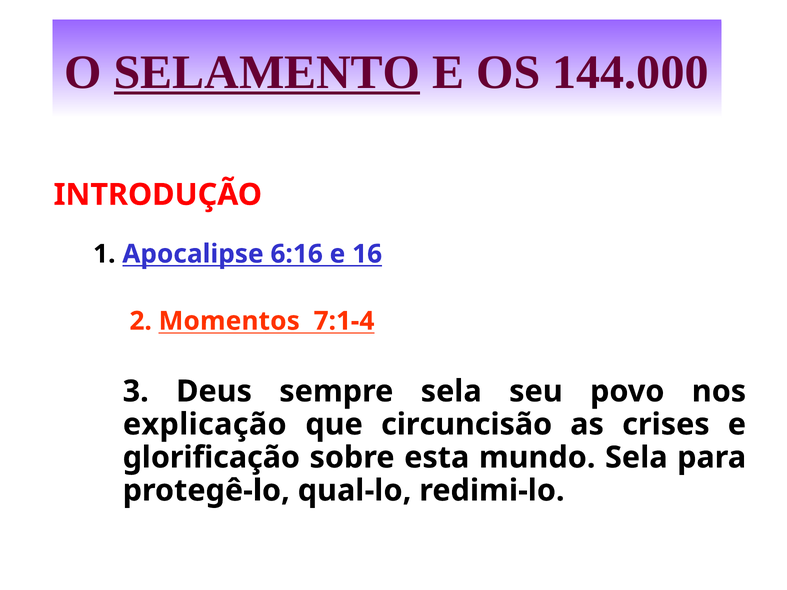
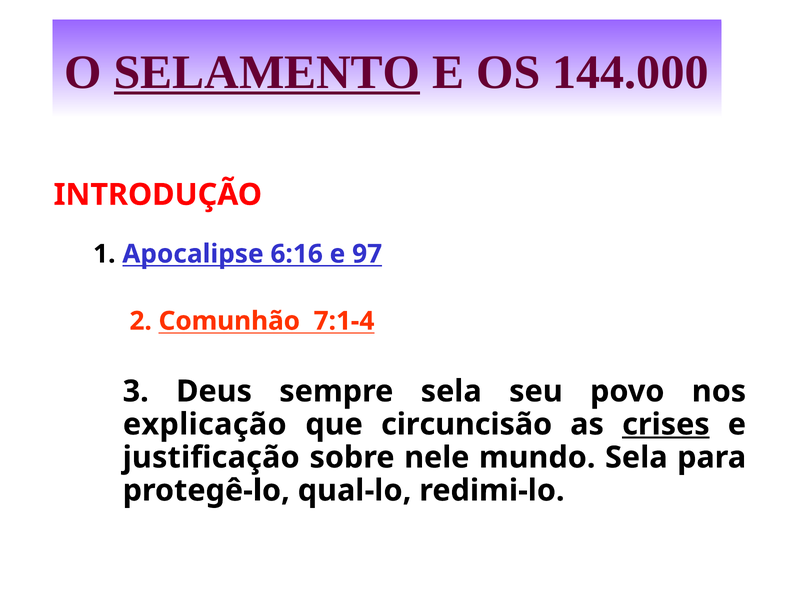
16: 16 -> 97 (367, 254)
Momentos: Momentos -> Comunhão (229, 321)
crises underline: none -> present (666, 425)
glorificação: glorificação -> justificação (211, 458)
esta: esta -> nele (437, 458)
